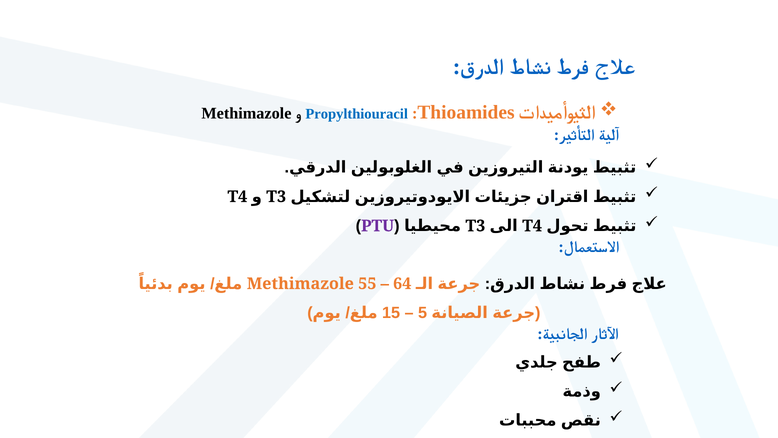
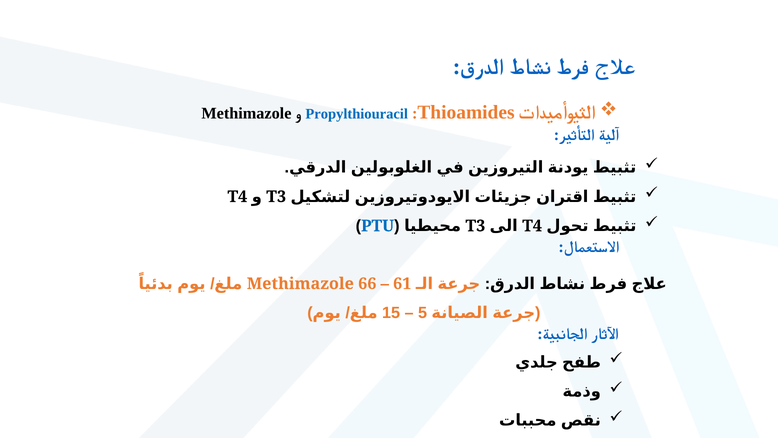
PTU colour: purple -> blue (378, 226)
55: 55 -> 66 (367, 283)
64: 64 -> 61 (402, 283)
